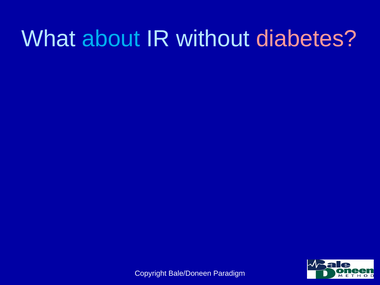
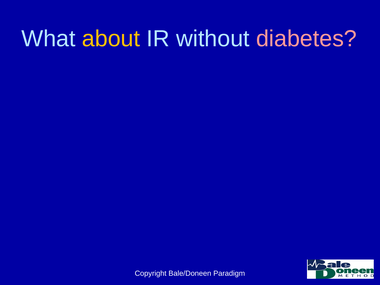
about colour: light blue -> yellow (111, 39)
